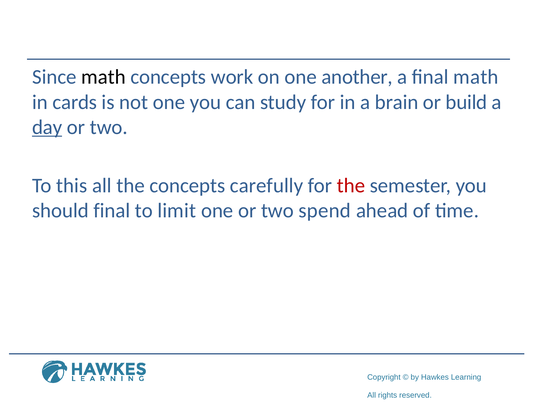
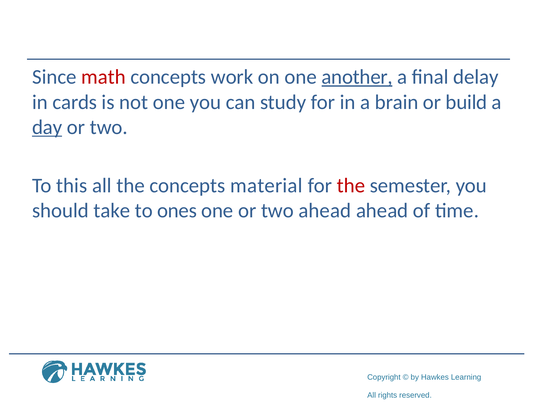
math colour: black -> red (104, 77)
another underline: none -> present (357, 77)
final math: math -> delay (476, 77)
carefully: carefully -> material (266, 185)
should final: final -> take (112, 210)
limit: limit -> ones (177, 210)
two spend: spend -> ahead (325, 210)
